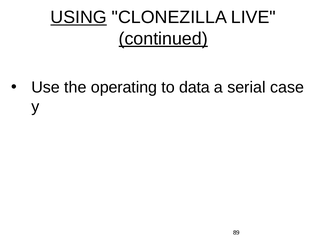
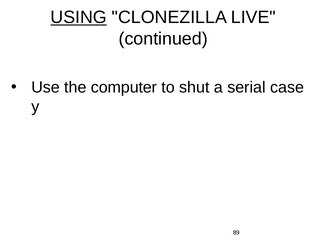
continued underline: present -> none (163, 39)
operating: operating -> computer (124, 87)
data: data -> shut (194, 87)
